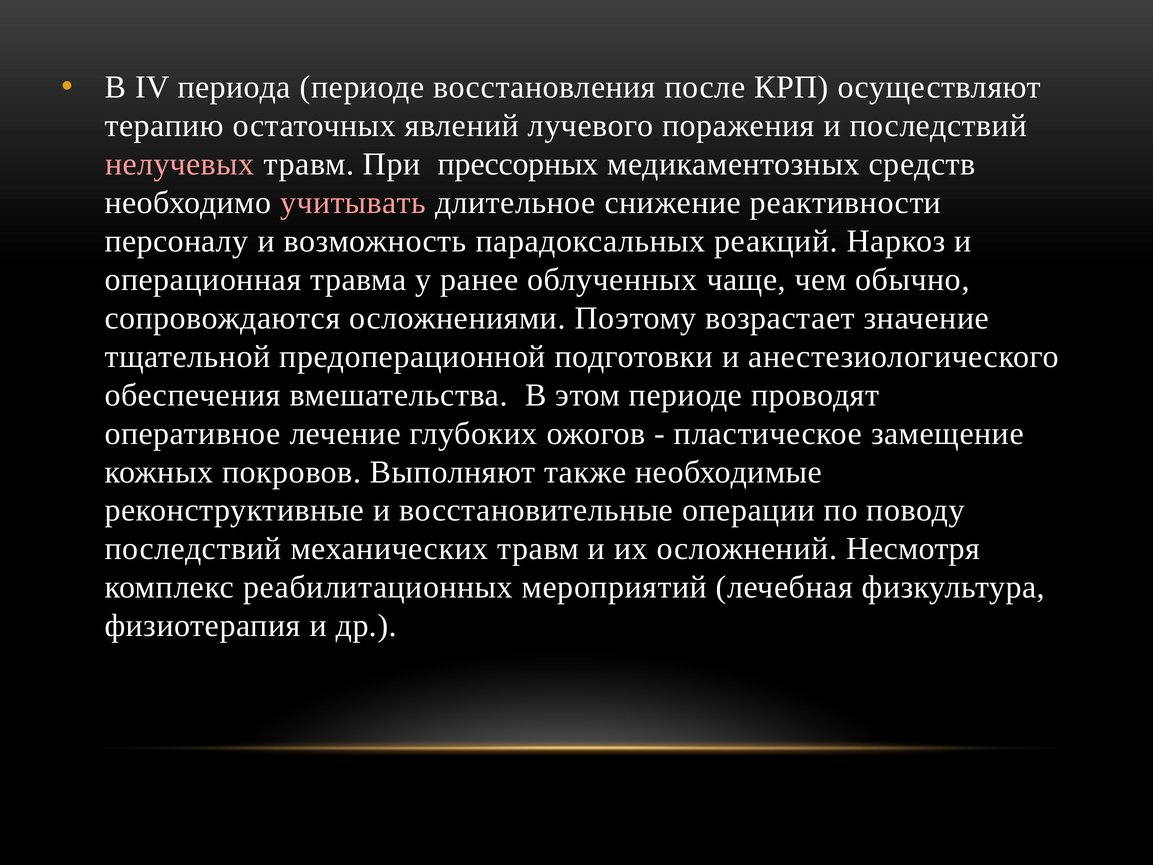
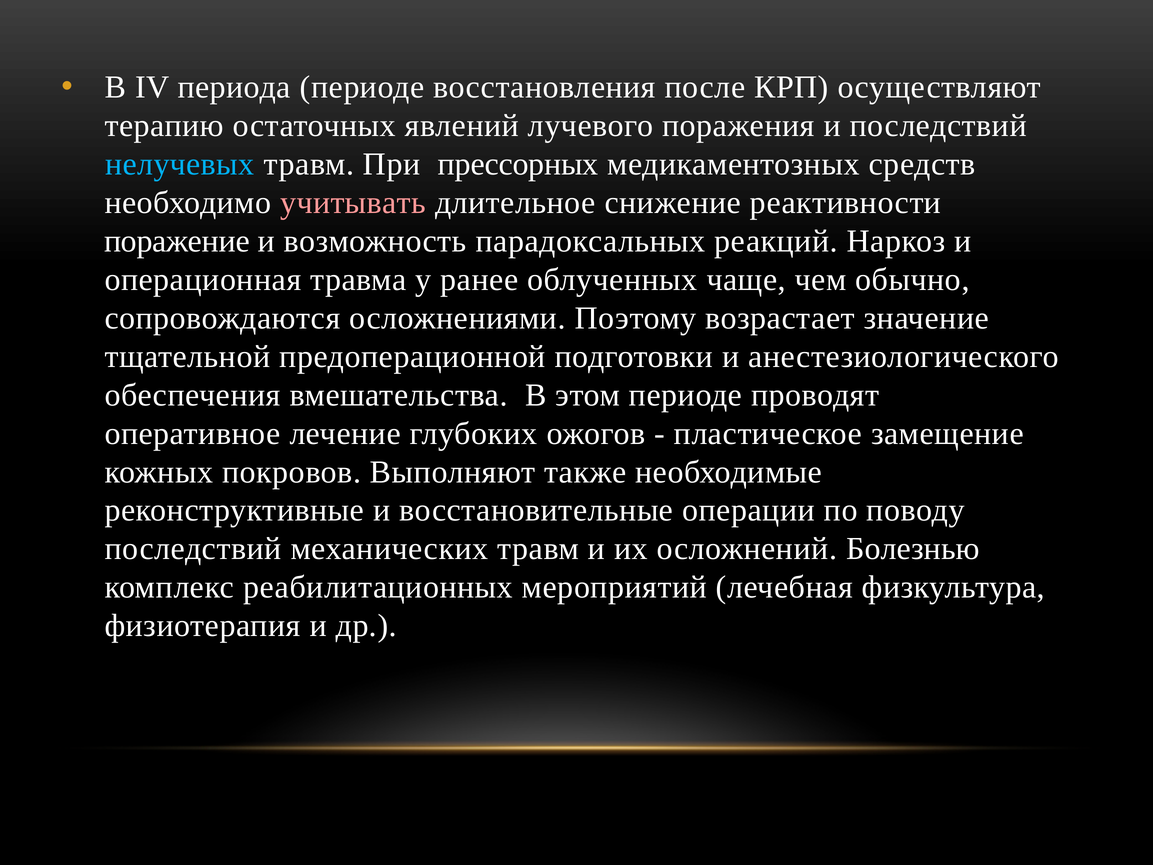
нелучевых colour: pink -> light blue (180, 164)
персоналу: персоналу -> поражение (177, 241)
Несмотря: Несмотря -> Болезнью (913, 549)
